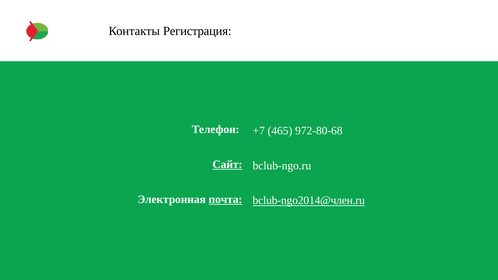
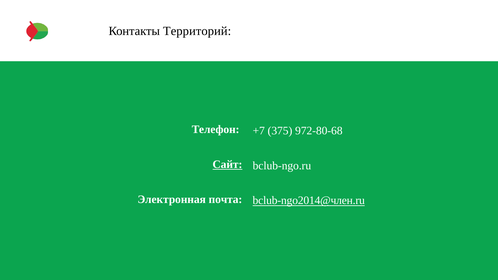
Регистрация: Регистрация -> Территорий (197, 31)
465: 465 -> 375 (280, 131)
почта underline: present -> none (225, 199)
